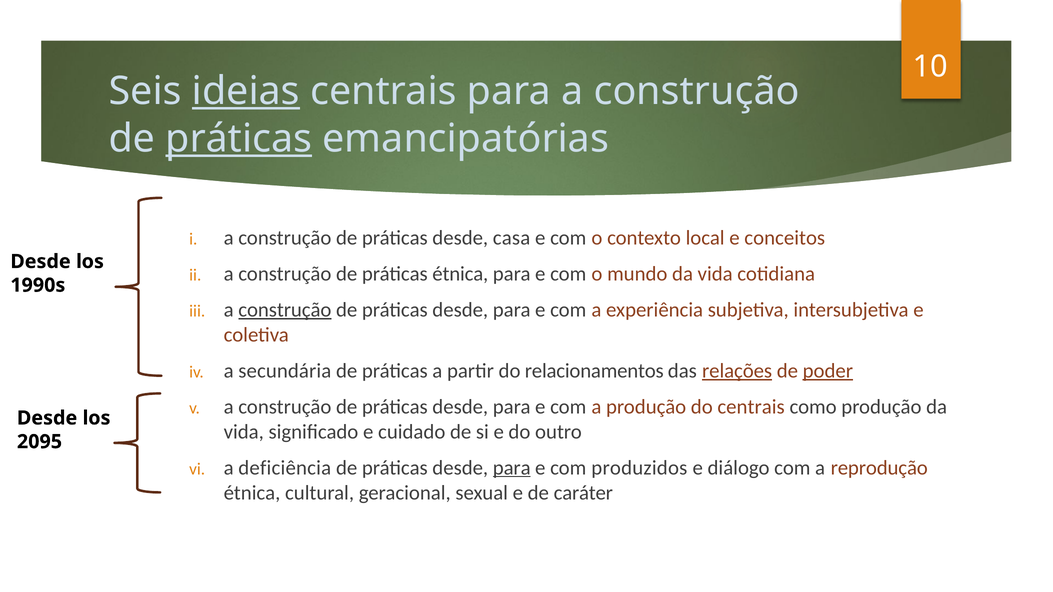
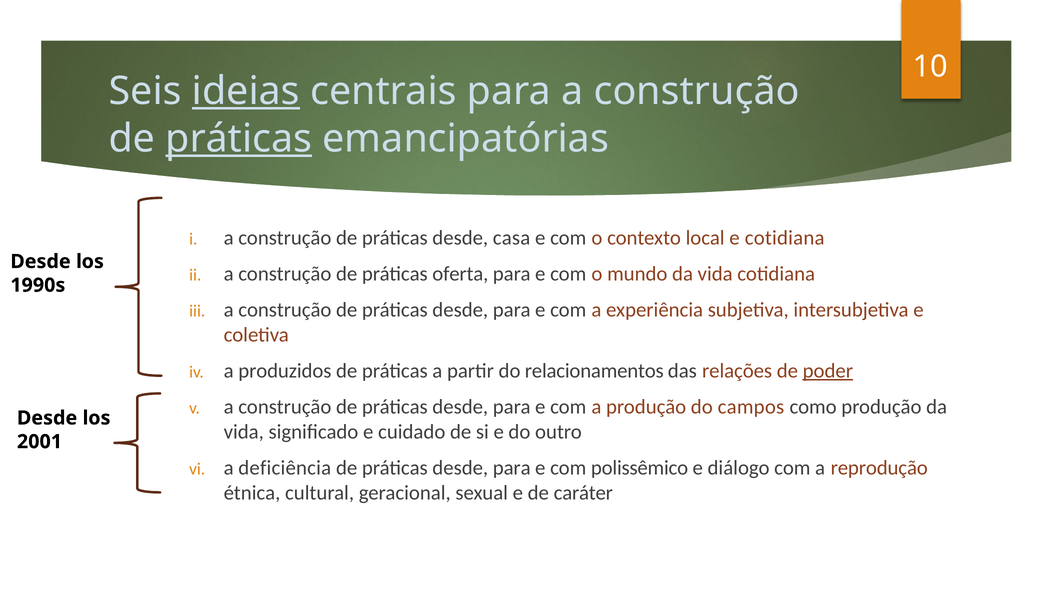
e conceitos: conceitos -> cotidiana (785, 238)
práticas étnica: étnica -> oferta (460, 274)
construção underline: present -> none (285, 310)
secundária: secundária -> produzidos (285, 371)
relações underline: present -> none (737, 371)
do centrais: centrais -> campos (751, 407)
2095: 2095 -> 2001 (39, 442)
para underline: present -> none (512, 468)
produzidos: produzidos -> polissêmico (640, 468)
